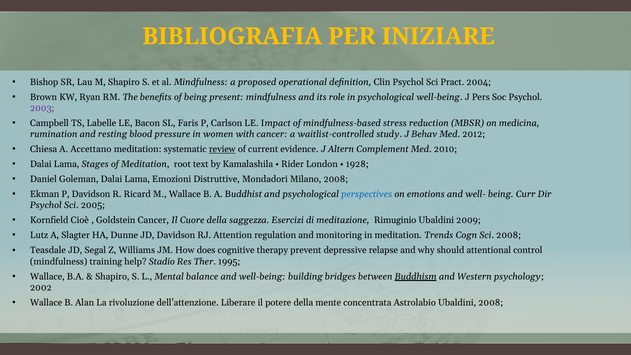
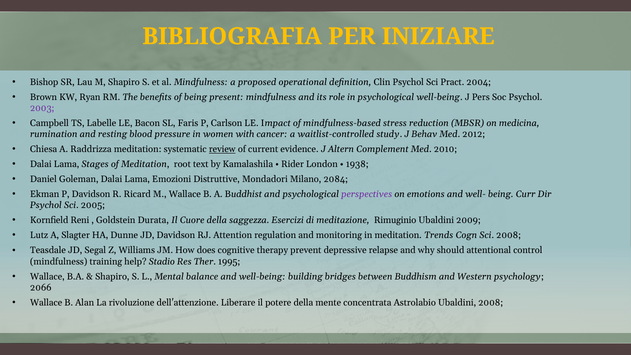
Accettano: Accettano -> Raddrizza (91, 149)
1928: 1928 -> 1938 (357, 164)
Milano 2008: 2008 -> 2084 (336, 179)
perspectives colour: blue -> purple (367, 194)
Cioè: Cioè -> Reni (80, 220)
Goldstein Cancer: Cancer -> Durata (153, 220)
Buddhism underline: present -> none (416, 276)
2002: 2002 -> 2066 (41, 288)
